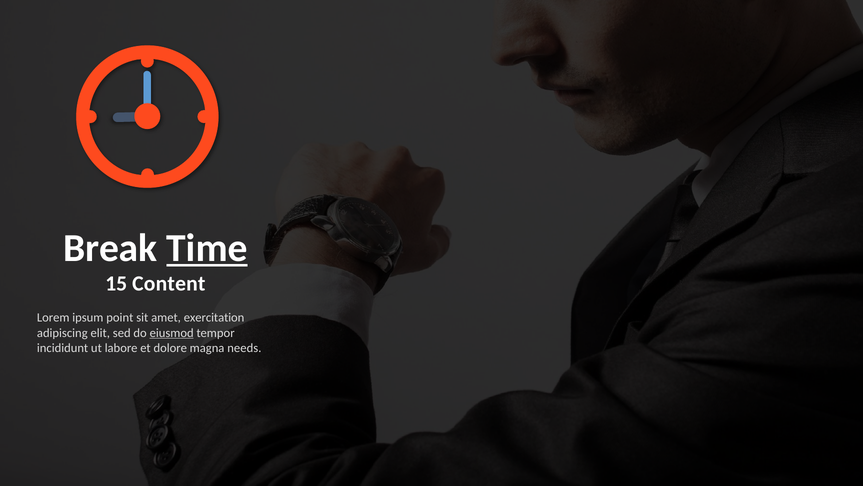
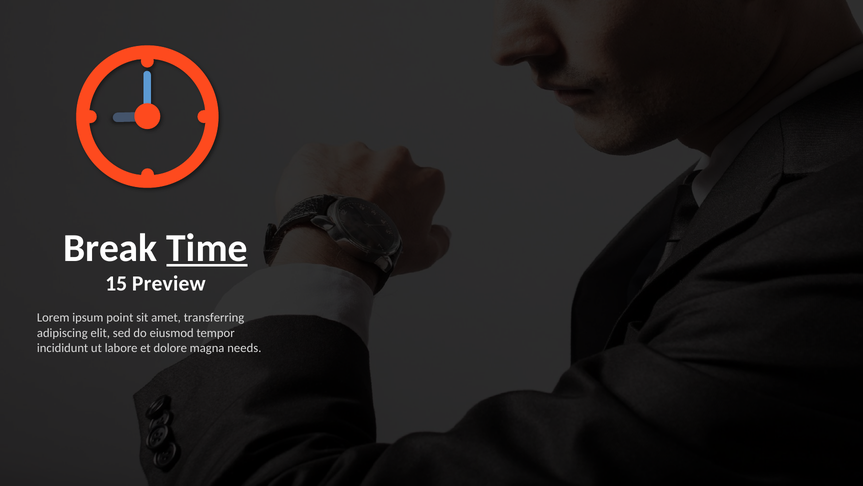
Content: Content -> Preview (169, 283)
exercitation: exercitation -> transferring (214, 317)
eiusmod underline: present -> none (172, 332)
